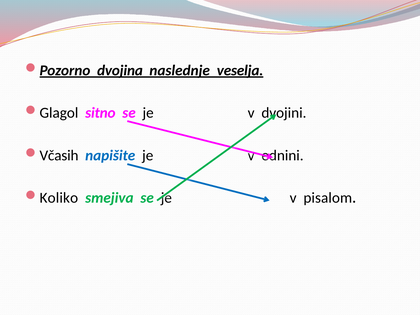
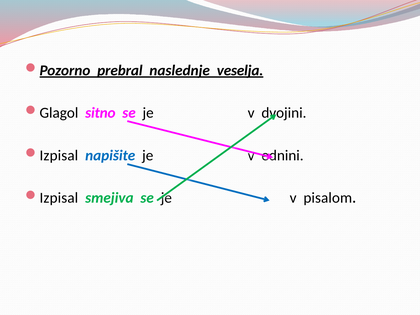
dvojina: dvojina -> prebral (120, 70)
Včasih: Včasih -> Izpisal (59, 155)
Koliko: Koliko -> Izpisal (59, 198)
